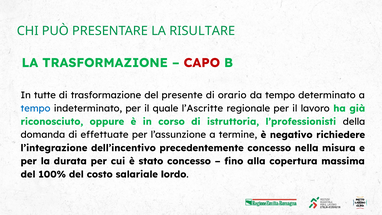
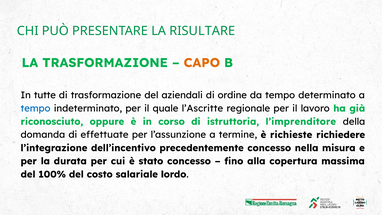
CAPO colour: red -> orange (202, 63)
presente: presente -> aziendali (182, 95)
orario: orario -> ordine (232, 95)
l’professionisti: l’professionisti -> l’imprenditore (301, 122)
negativo: negativo -> richieste (291, 135)
